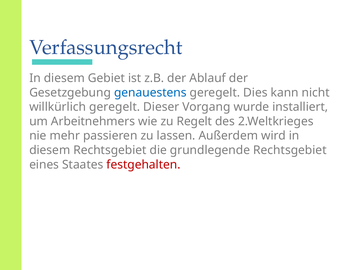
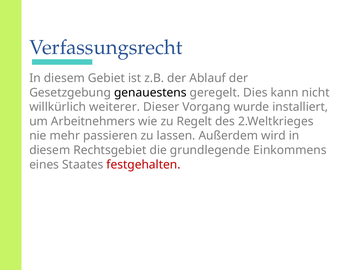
genauestens colour: blue -> black (150, 93)
willkürlich geregelt: geregelt -> weiterer (115, 107)
grundlegende Rechtsgebiet: Rechtsgebiet -> Einkommens (290, 150)
